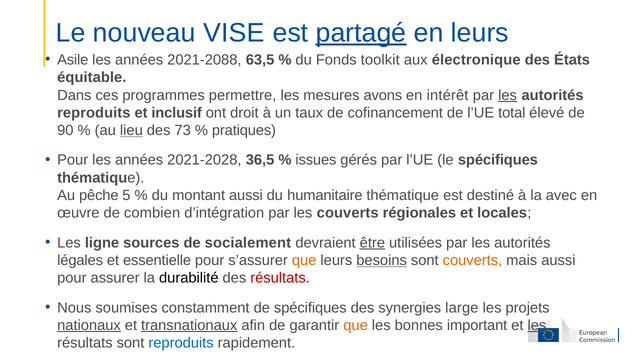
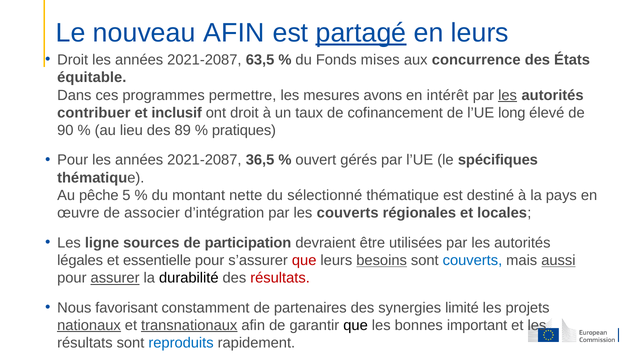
nouveau VISE: VISE -> AFIN (234, 33)
Asile: Asile -> Droit (73, 60)
2021-2088: 2021-2088 -> 2021-2087 (204, 60)
toolkit: toolkit -> mises (380, 60)
électronique: électronique -> concurrence (476, 60)
reproduits: reproduits -> contribuer (94, 113)
total: total -> long (512, 113)
lieu underline: present -> none (131, 131)
73: 73 -> 89 (183, 131)
Pour les années 2021-2028: 2021-2028 -> 2021-2087 (204, 160)
issues: issues -> ouvert (316, 160)
montant aussi: aussi -> nette (246, 195)
humanitaire: humanitaire -> sélectionné (325, 195)
avec: avec -> pays (561, 195)
combien: combien -> associer (152, 213)
socialement: socialement -> participation (248, 243)
être underline: present -> none (372, 243)
que colour: orange -> red (304, 260)
couverts colour: orange -> blue (472, 260)
aussi underline: none -> present (558, 260)
assurer underline: none -> present (115, 278)
soumises: soumises -> favorisant (127, 308)
de spécifiques: spécifiques -> partenaires (310, 308)
large: large -> limité (462, 308)
que colour: orange -> black (356, 325)
les underline: present -> none (537, 325)
